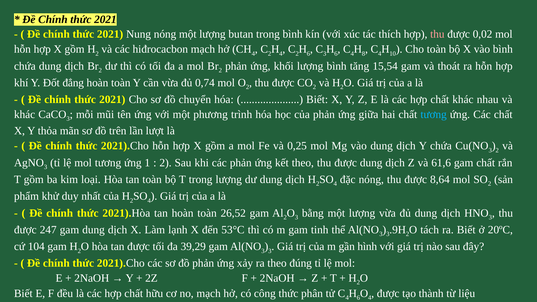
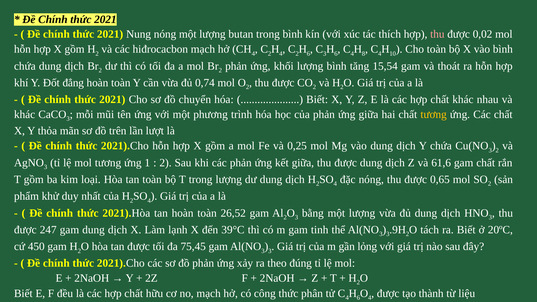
tương colour: light blue -> yellow (434, 114)
kết theo: theo -> giữa (303, 163)
8,64: 8,64 -> 0,65 (440, 180)
53°C: 53°C -> 39°C (233, 230)
104: 104 -> 450 (36, 247)
39,29: 39,29 -> 75,45 (193, 247)
hình: hình -> lỏng (367, 247)
